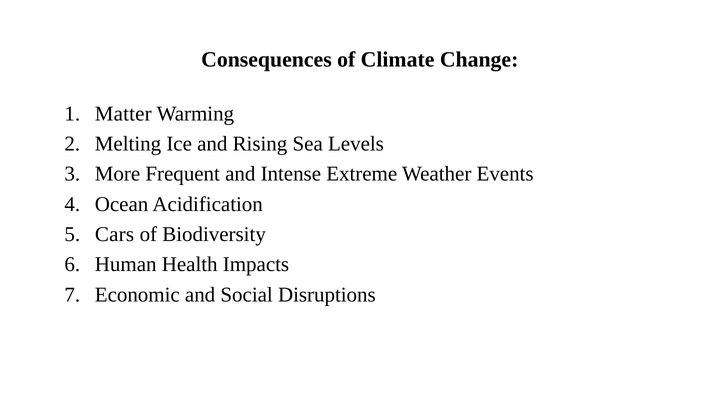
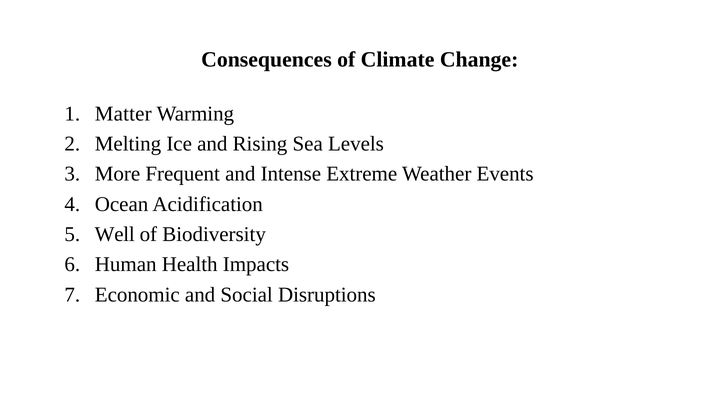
Cars: Cars -> Well (115, 234)
